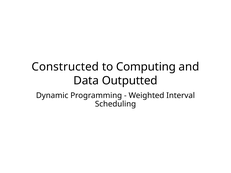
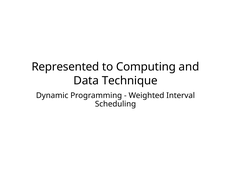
Constructed: Constructed -> Represented (65, 67)
Outputted: Outputted -> Technique (130, 81)
